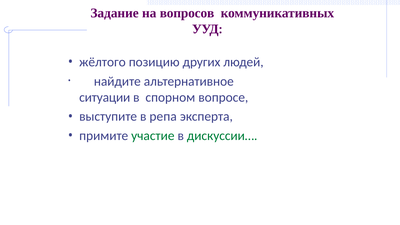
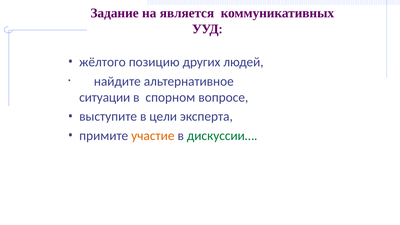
вопросов: вопросов -> является (187, 13)
репа: репа -> цели (163, 117)
участие colour: green -> orange (153, 136)
